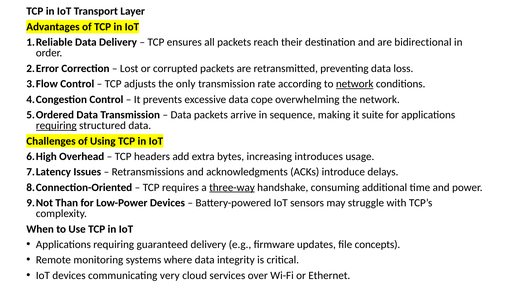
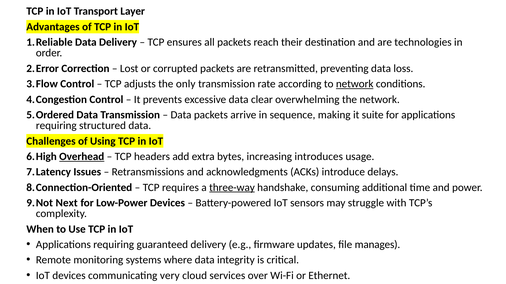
bidirectional: bidirectional -> technologies (423, 42)
cope: cope -> clear (262, 100)
requiring underline: present -> none (56, 126)
Overhead underline: none -> present (82, 157)
Than: Than -> Next (67, 203)
concepts: concepts -> manages (377, 245)
